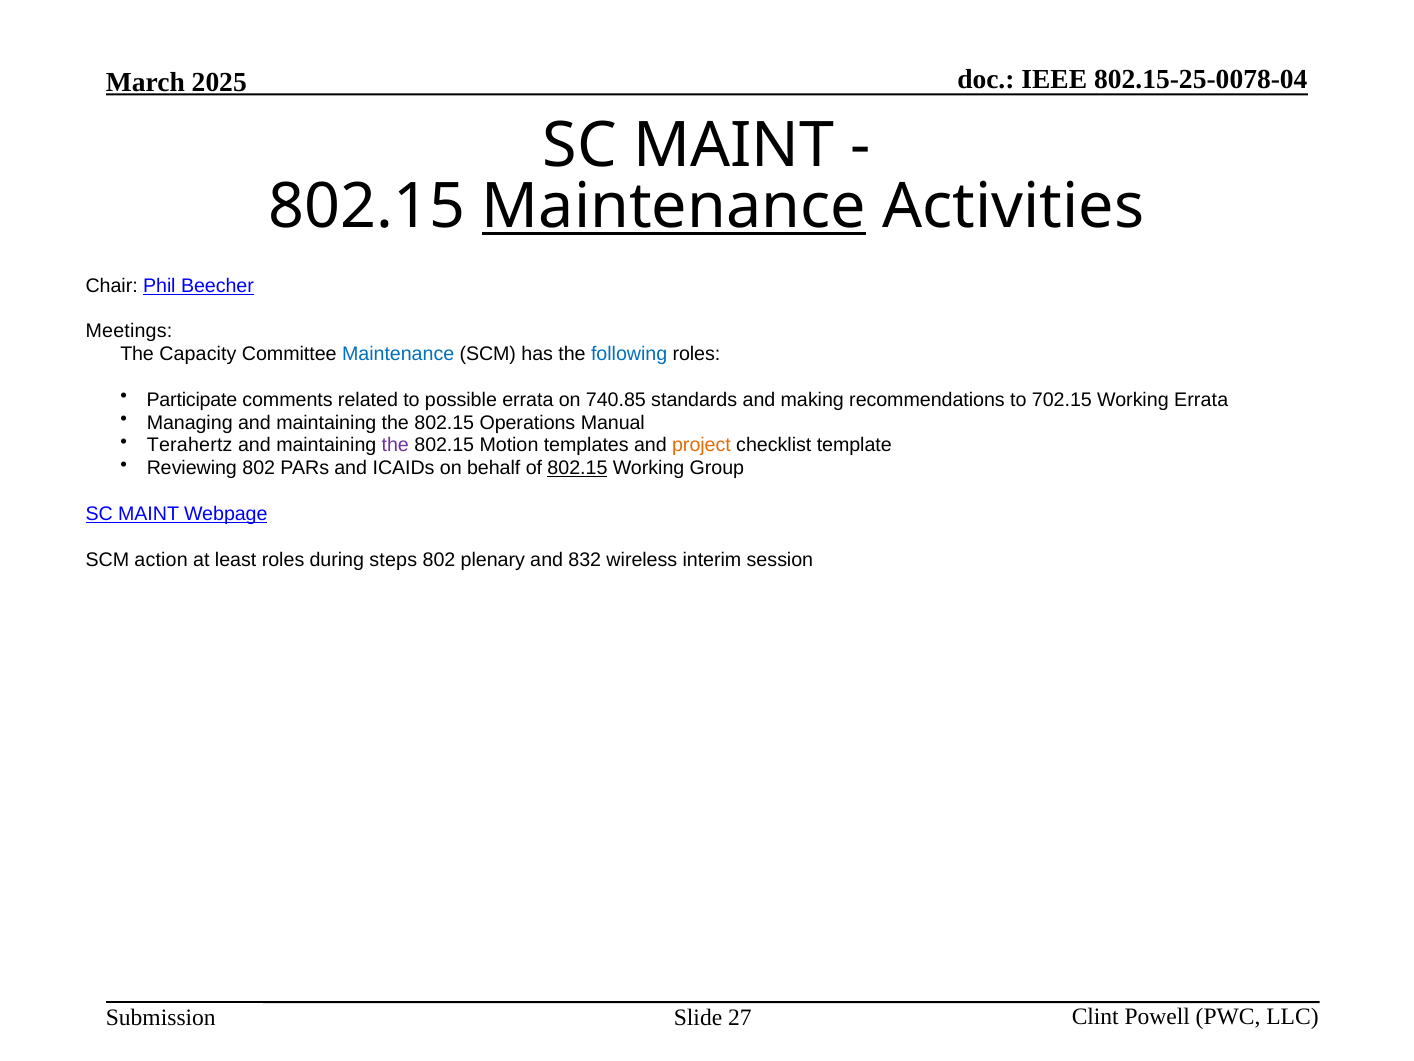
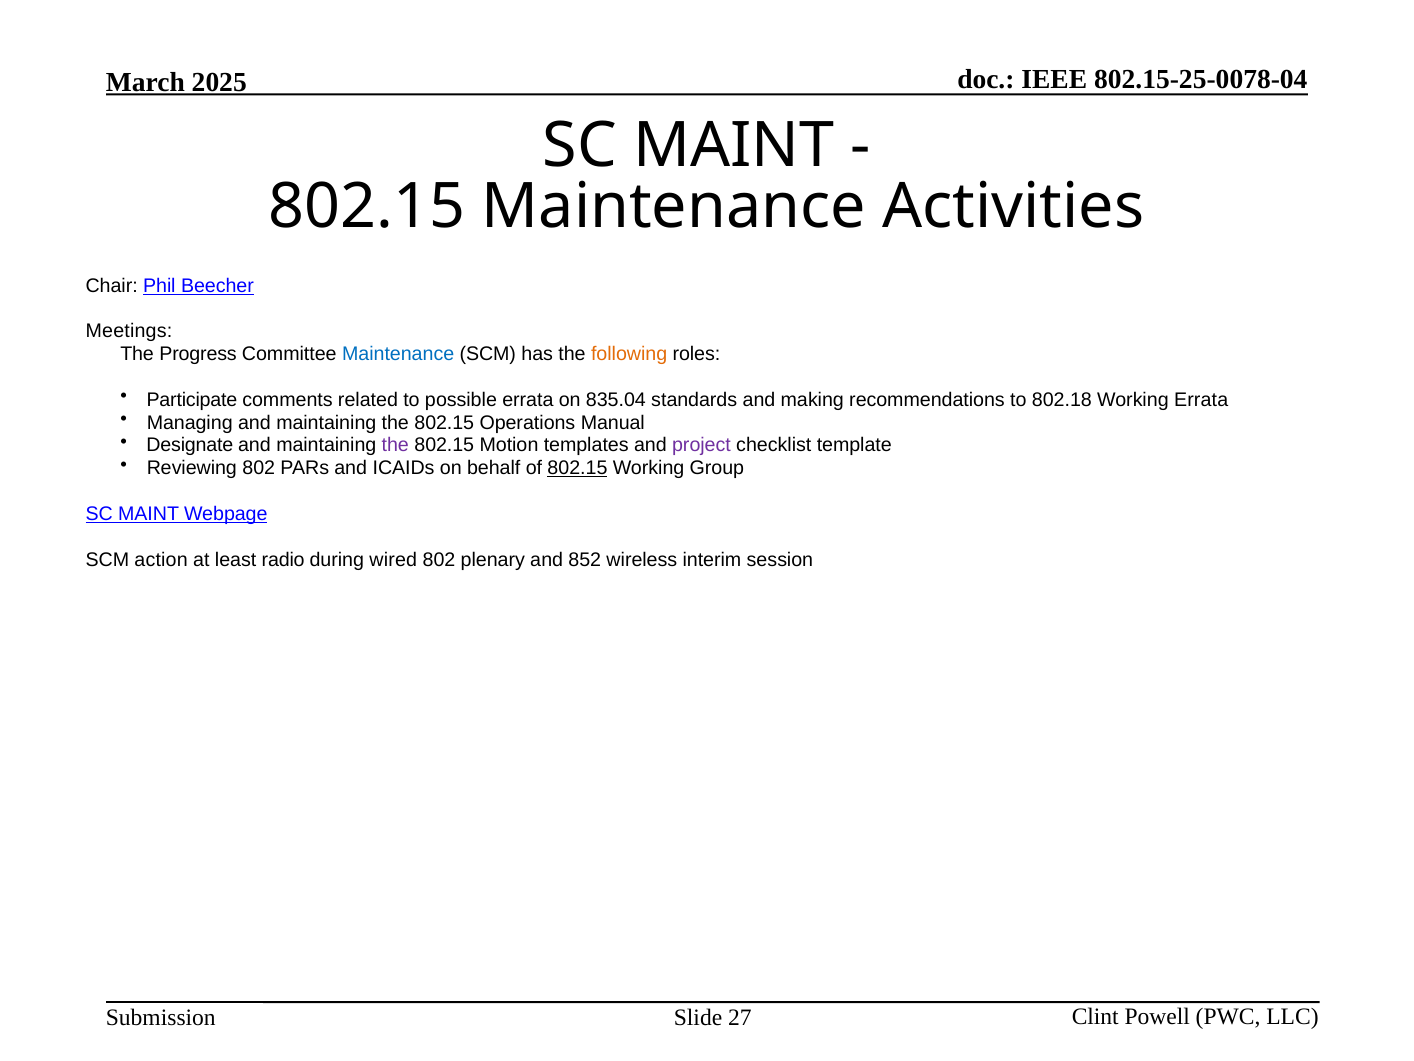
Maintenance underline: present -> none (674, 206)
Capacity: Capacity -> Progress (198, 354)
following colour: blue -> orange (629, 354)
740.85: 740.85 -> 835.04 (616, 400)
702.15: 702.15 -> 802.18 (1062, 400)
Terahertz: Terahertz -> Designate (190, 445)
project colour: orange -> purple (701, 445)
least roles: roles -> radio (283, 559)
steps: steps -> wired (393, 559)
832: 832 -> 852 (585, 559)
